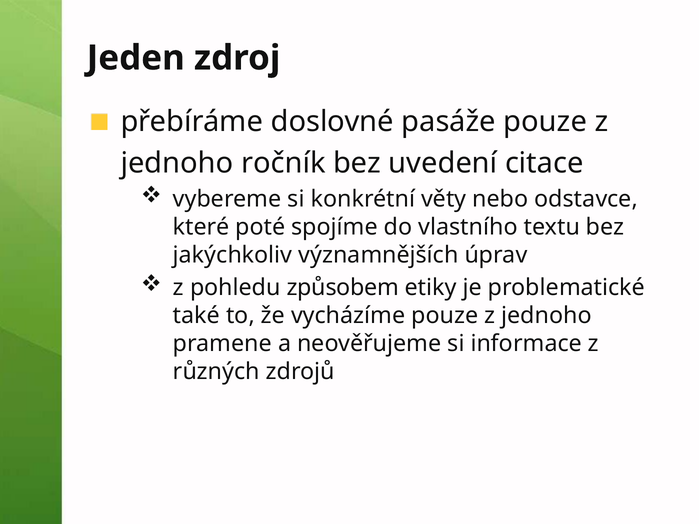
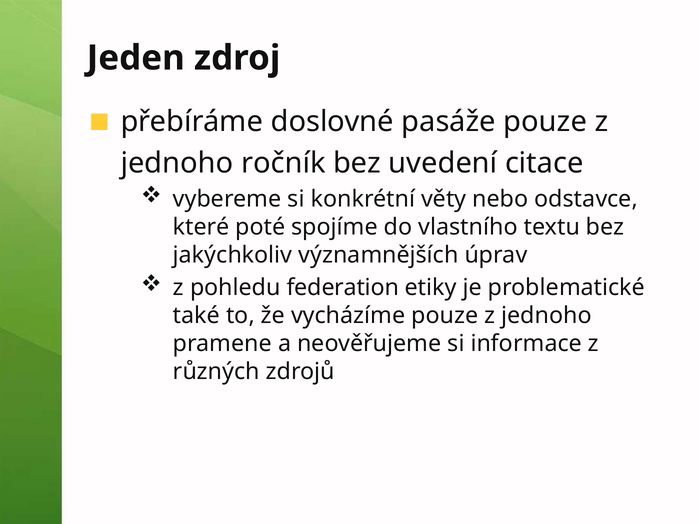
způsobem: způsobem -> federation (343, 288)
